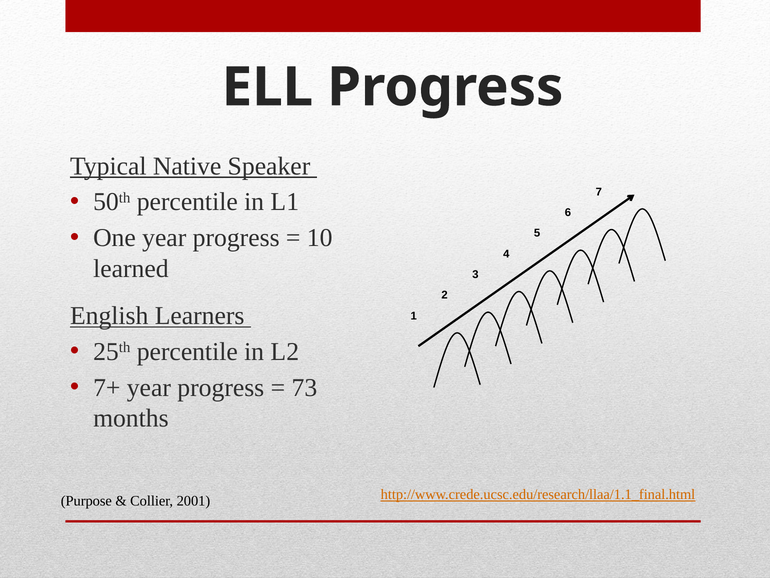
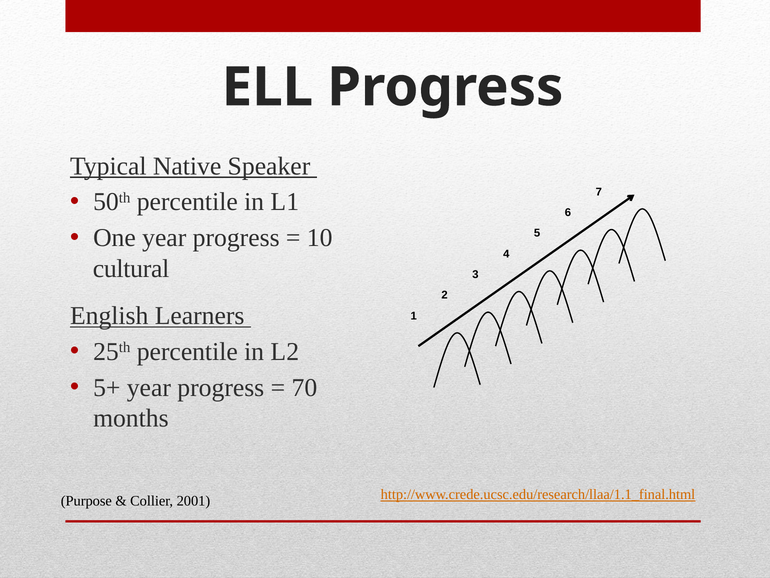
learned: learned -> cultural (131, 269)
7+: 7+ -> 5+ (107, 387)
73: 73 -> 70 (304, 387)
